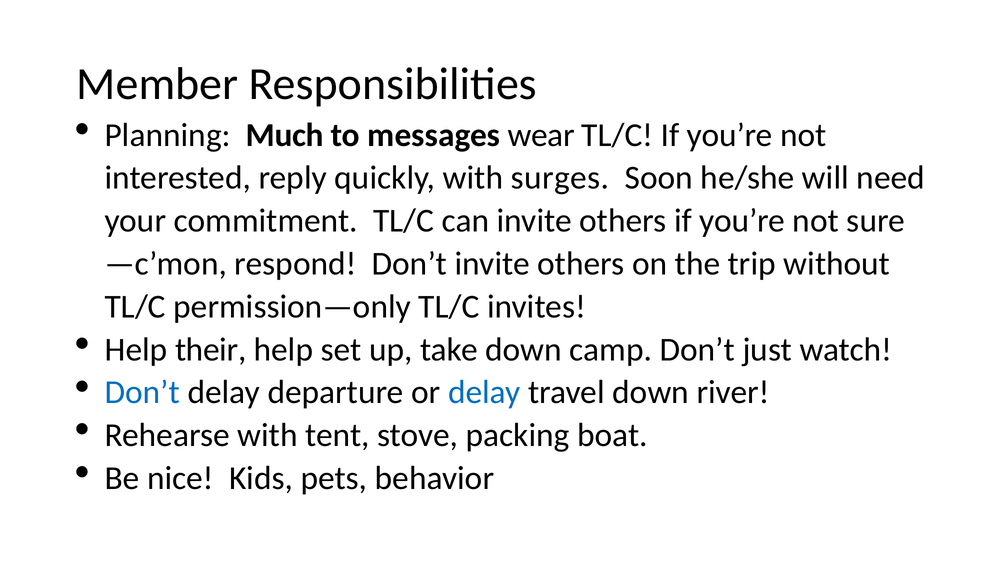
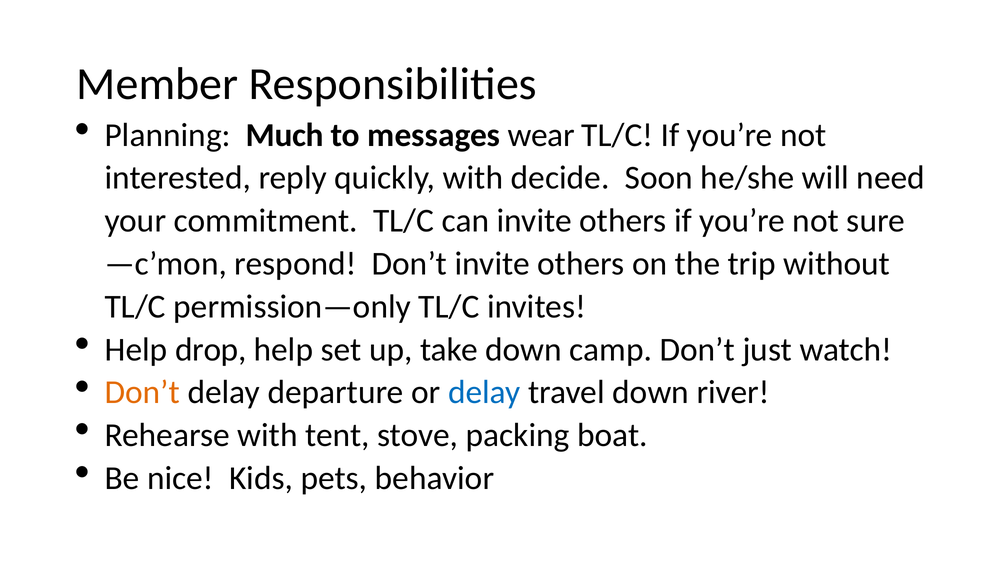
surges: surges -> decide (560, 178)
their: their -> drop (211, 350)
Don’t colour: blue -> orange (142, 393)
